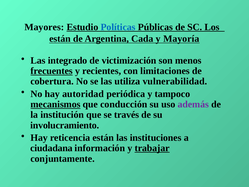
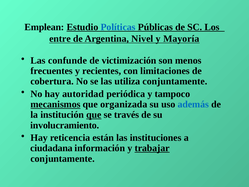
Mayores: Mayores -> Emplean (44, 27)
están: están -> entre (60, 39)
Cada: Cada -> Nivel (142, 39)
integrado: integrado -> confunde (67, 60)
frecuentes underline: present -> none (52, 71)
utiliza vulnerabilidad: vulnerabilidad -> conjuntamente (175, 81)
conducción: conducción -> organizada (124, 104)
además colour: purple -> blue (193, 104)
que underline: none -> present (94, 115)
